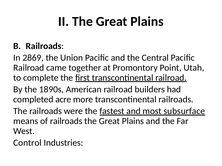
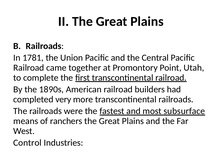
2869: 2869 -> 1781 (33, 58)
acre: acre -> very (63, 100)
of railroads: railroads -> ranchers (66, 121)
